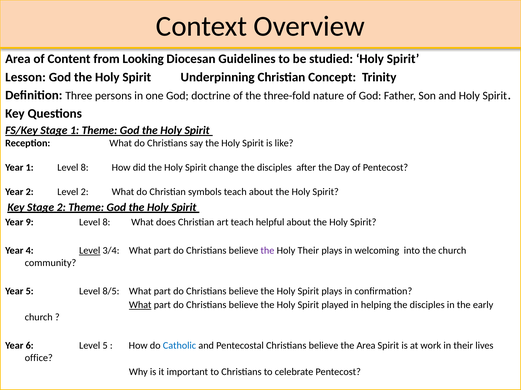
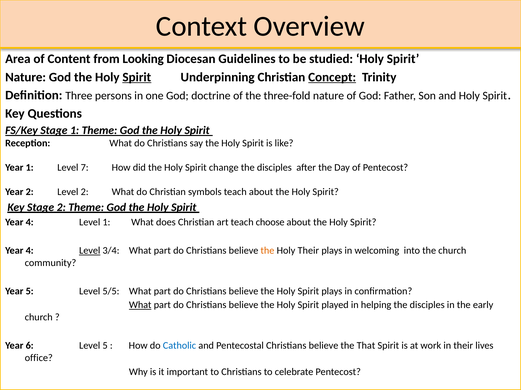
Lesson: Lesson -> Nature (26, 77)
Spirit underline: none -> present (137, 77)
Concept underline: none -> present (332, 77)
1 Level 8: 8 -> 7 (85, 168)
9: 9 -> 4 (30, 223)
8: 8 -> 1 (106, 223)
helpful: helpful -> choose (270, 223)
the colour: purple -> orange (267, 251)
8/5: 8/5 -> 5/5 (111, 292)
the Area: Area -> That (366, 346)
